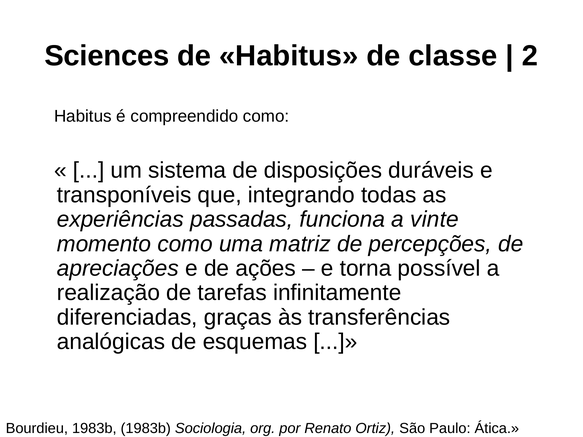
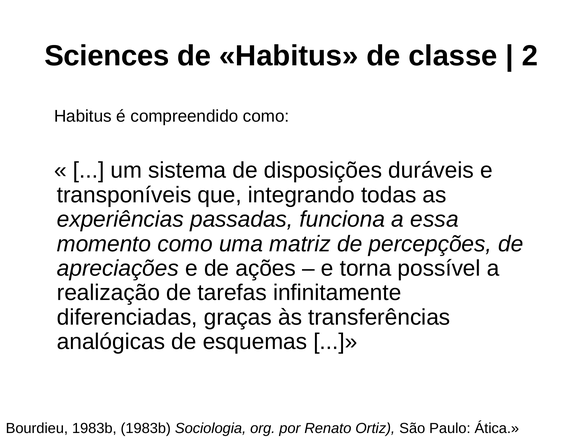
vinte: vinte -> essa (435, 220)
